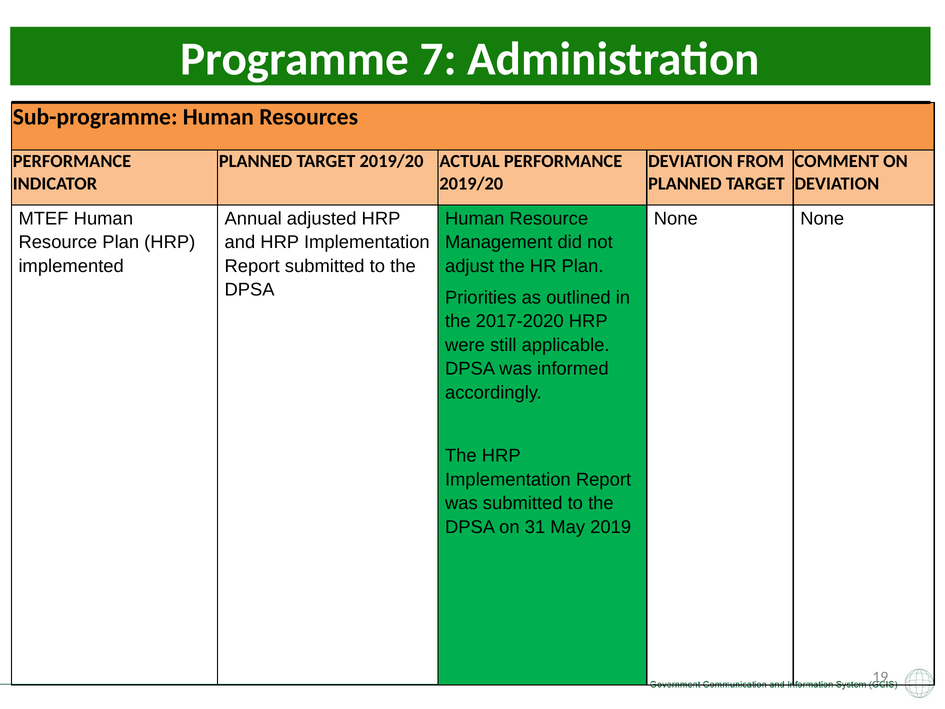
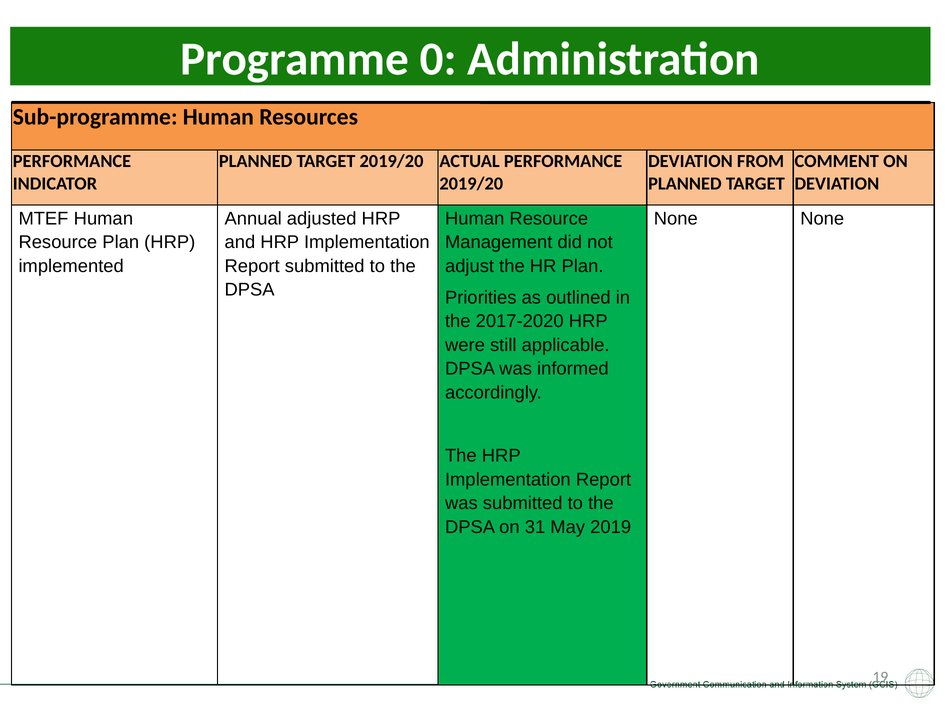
7: 7 -> 0 (438, 59)
